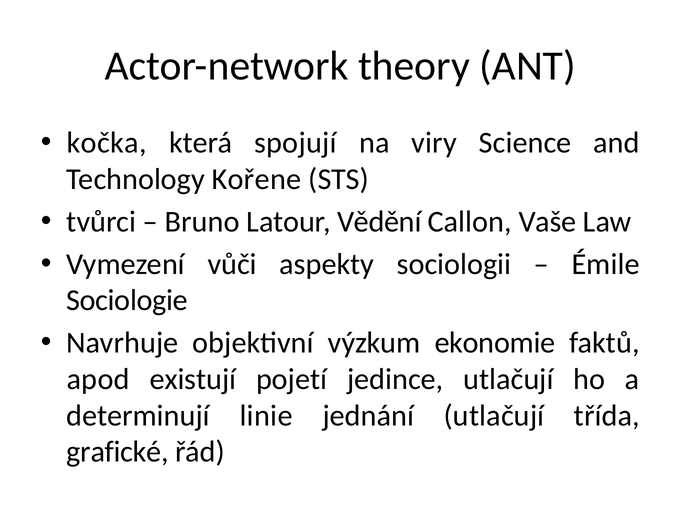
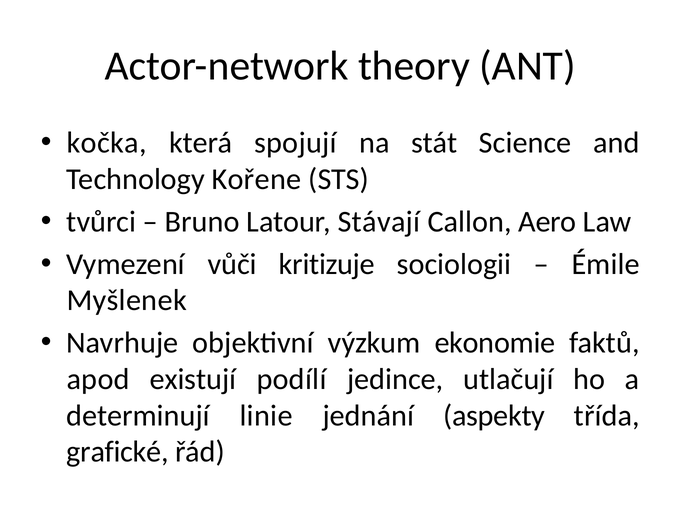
viry: viry -> stát (434, 143)
Vědění: Vědění -> Stávají (379, 222)
Vaše: Vaše -> Aero (547, 222)
aspekty: aspekty -> kritizuje (327, 264)
Sociologie: Sociologie -> Myšlenek (127, 300)
pojetí: pojetí -> podílí (292, 379)
jednání utlačují: utlačují -> aspekty (494, 415)
